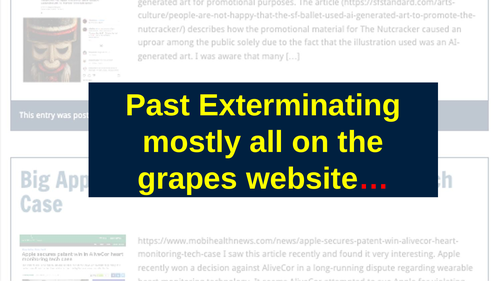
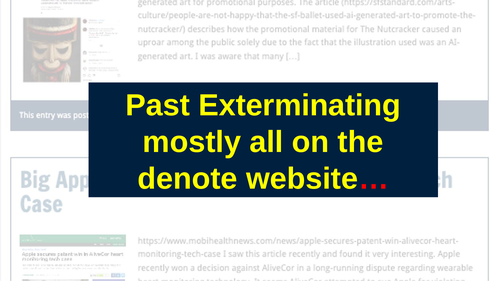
grapes: grapes -> denote (188, 179)
